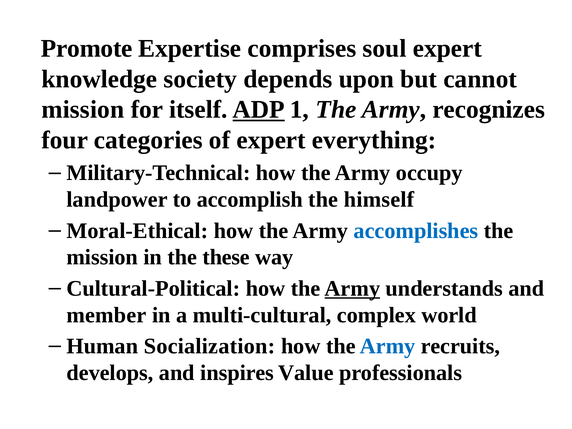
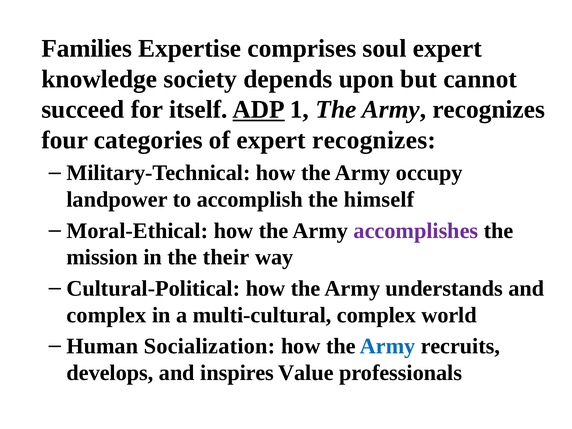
Promote: Promote -> Families (87, 49)
mission: mission -> succeed (83, 110)
expert everything: everything -> recognizes (374, 140)
accomplishes colour: blue -> purple (416, 231)
these: these -> their (226, 257)
Army underline: present -> none (352, 288)
member: member -> complex (106, 315)
